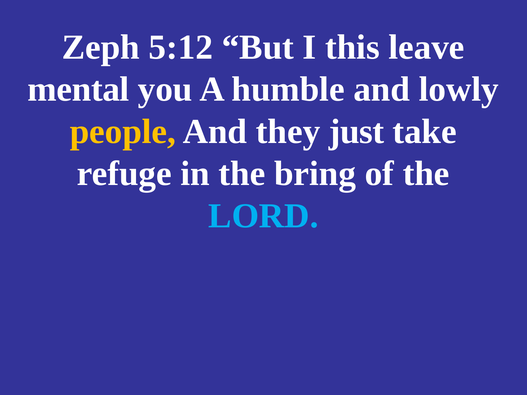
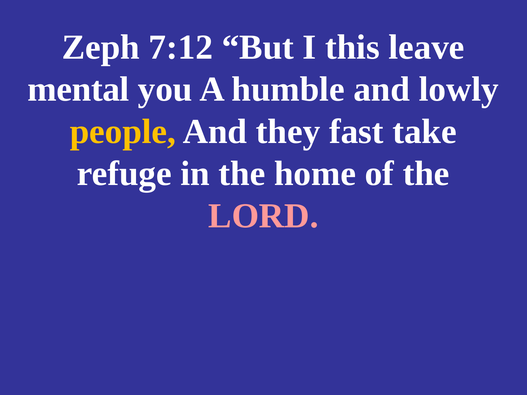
5:12: 5:12 -> 7:12 (181, 47)
just: just -> fast (356, 132)
bring: bring -> home (315, 174)
LORD colour: light blue -> pink (263, 216)
